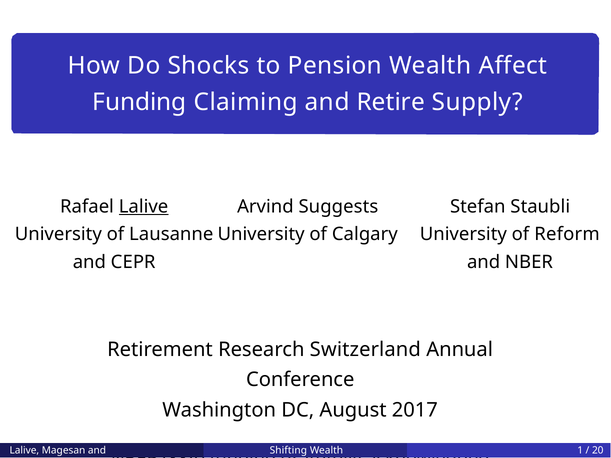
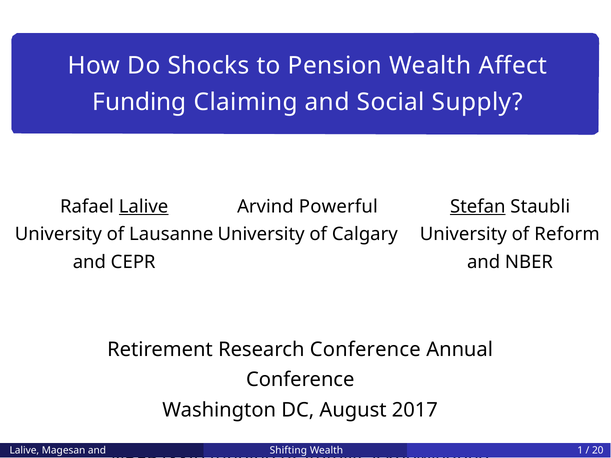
Retire: Retire -> Social (391, 102)
Suggests: Suggests -> Powerful (338, 207)
Stefan underline: none -> present (478, 207)
Research Switzerland: Switzerland -> Conference (365, 350)
